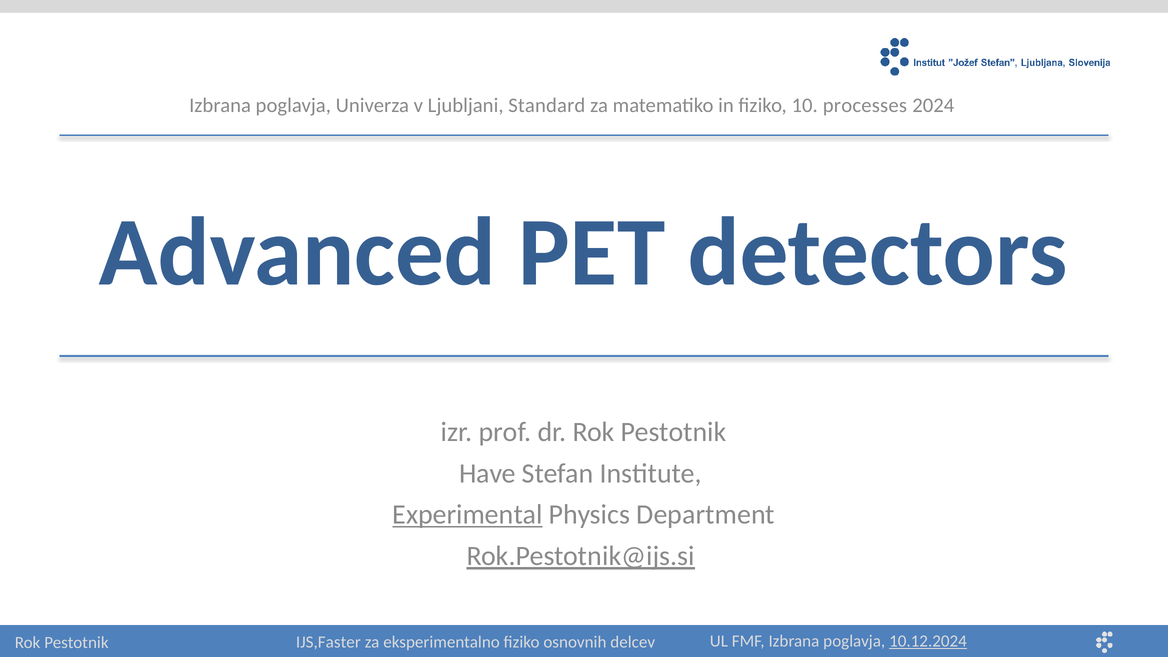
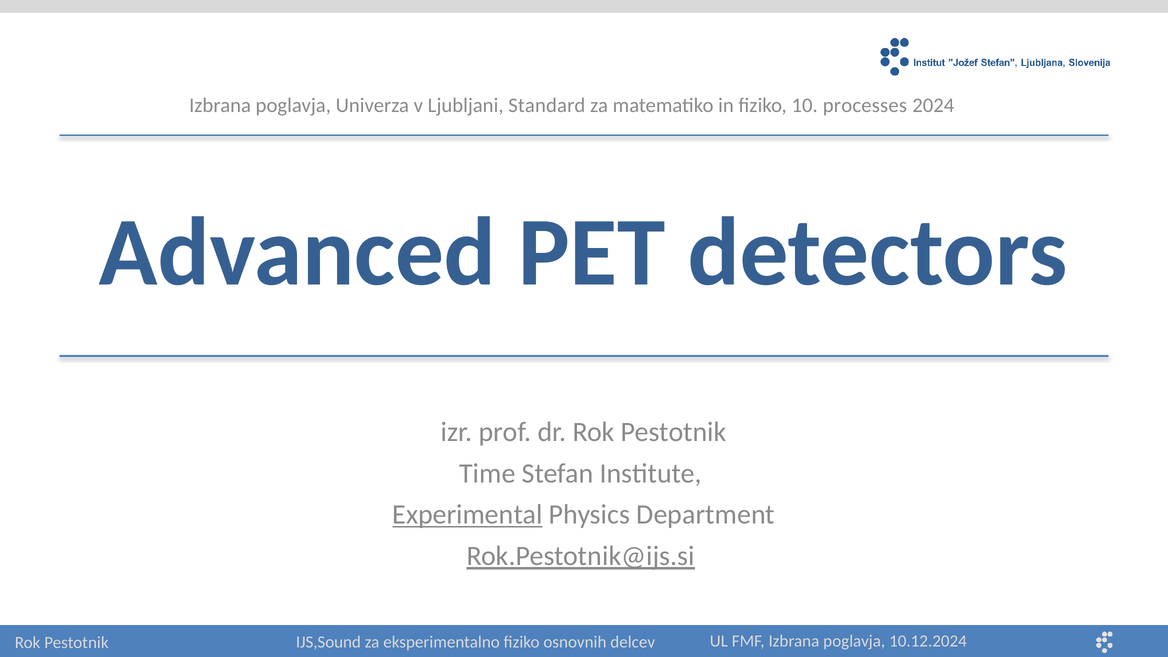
Have: Have -> Time (487, 473)
IJS,Faster: IJS,Faster -> IJS,Sound (328, 642)
10.12.2024 underline: present -> none (928, 641)
